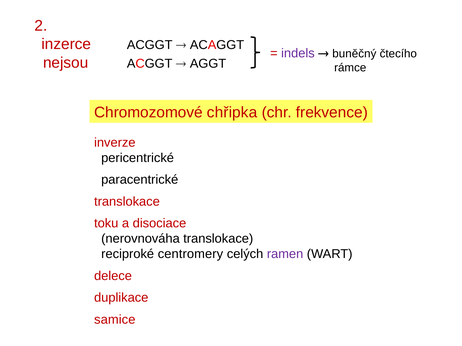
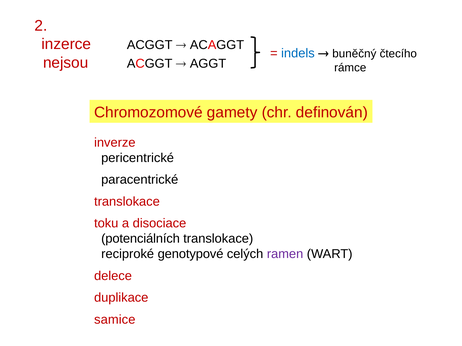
indels colour: purple -> blue (298, 53)
chřipka: chřipka -> gamety (232, 113)
frekvence: frekvence -> definován (332, 113)
nerovnováha: nerovnováha -> potenciálních (141, 239)
centromery: centromery -> genotypové (191, 254)
